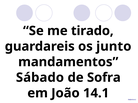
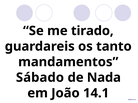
junto: junto -> tanto (114, 47)
Sofra: Sofra -> Nada (104, 78)
